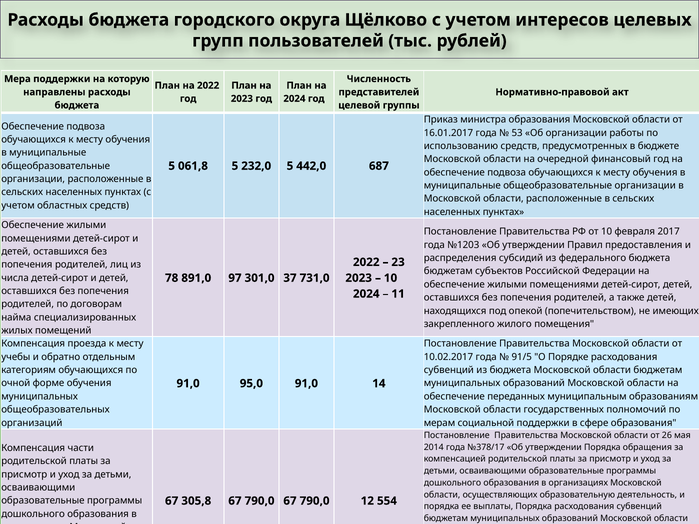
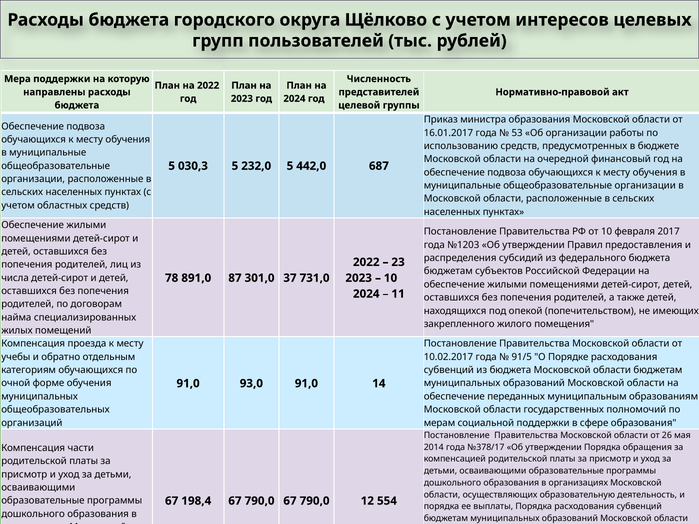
061,8: 061,8 -> 030,3 (193, 166)
97: 97 -> 87 (235, 278)
95,0: 95,0 -> 93,0 (251, 384)
305,8: 305,8 -> 198,4 (196, 501)
